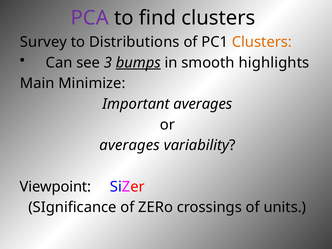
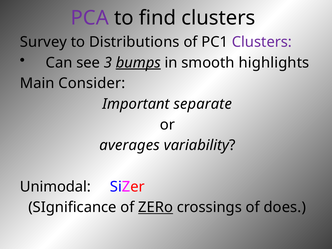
Clusters colour: orange -> purple (262, 42)
Minimize: Minimize -> Consider (92, 83)
Important averages: averages -> separate (203, 104)
Viewpoint: Viewpoint -> Unimodal (55, 187)
ZERo underline: none -> present (156, 207)
units: units -> does (285, 207)
